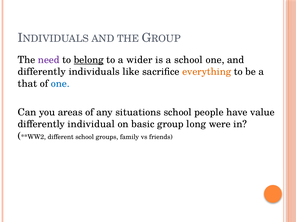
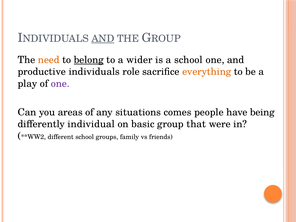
AND underline: none -> present (103, 39)
need colour: purple -> orange (49, 60)
differently: differently -> productive (42, 72)
like: like -> role (131, 72)
that: that -> play (27, 84)
one colour: blue -> purple (60, 84)
situations school: school -> comes (178, 112)
value: value -> being (262, 112)
long: long -> that (196, 124)
